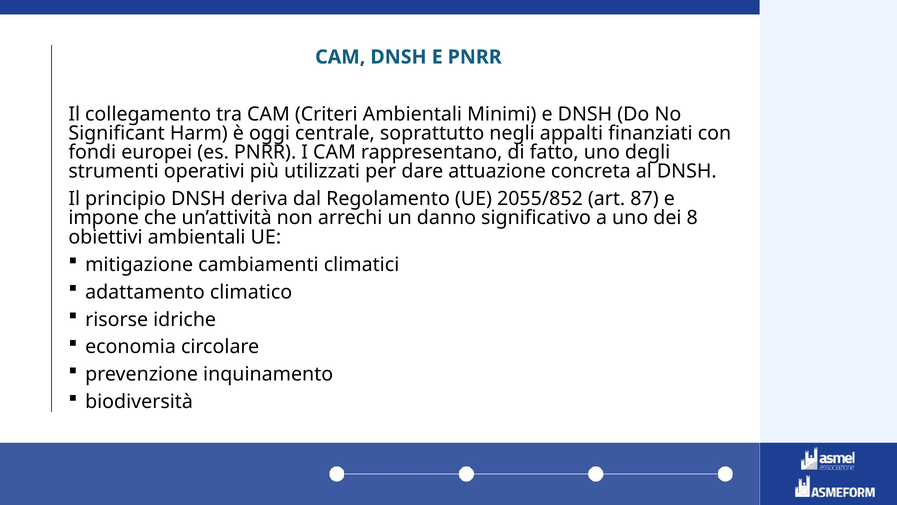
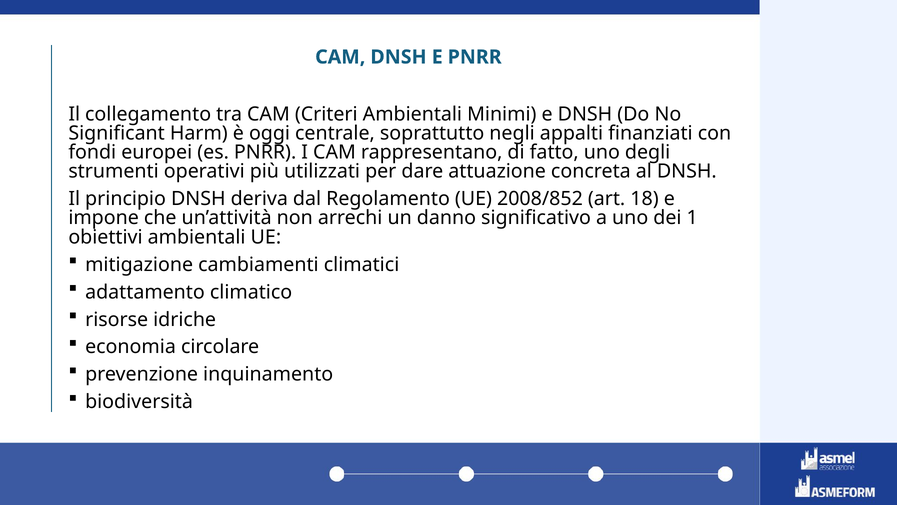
2055/852: 2055/852 -> 2008/852 (540, 199)
87: 87 -> 18 (645, 199)
8: 8 -> 1 (692, 218)
